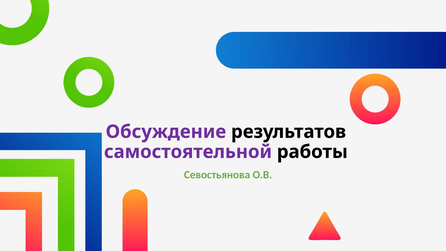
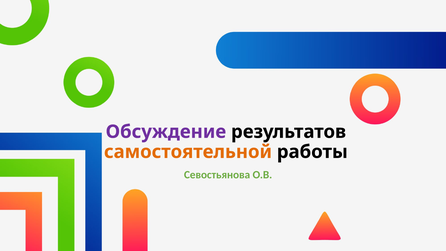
самостоятельной colour: purple -> orange (188, 152)
